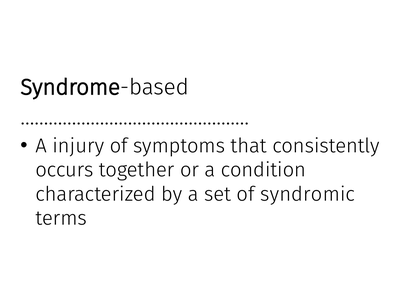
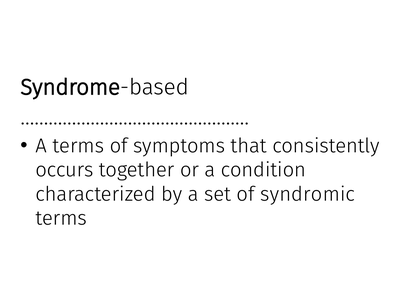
A injury: injury -> terms (78, 146)
